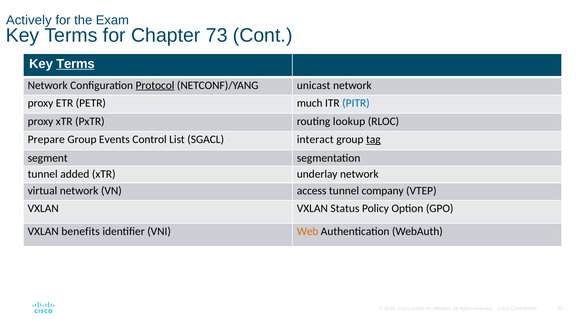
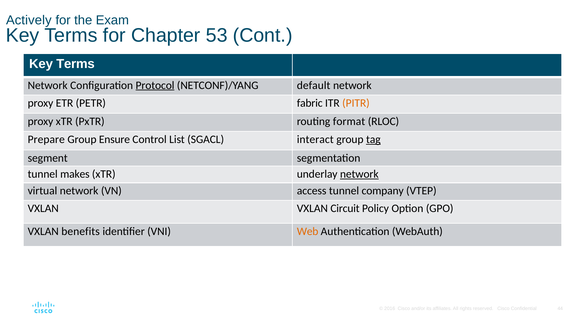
73: 73 -> 53 (217, 36)
Terms underline: present -> none (75, 64)
unicast: unicast -> default (314, 85)
much: much -> fabric (310, 103)
PITR colour: blue -> orange (356, 103)
lookup: lookup -> format (349, 121)
Events: Events -> Ensure (114, 139)
added: added -> makes (75, 174)
network underline: none -> present (359, 174)
Status: Status -> Circuit (345, 209)
